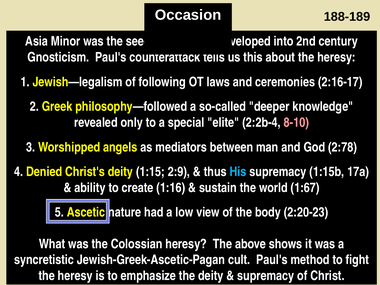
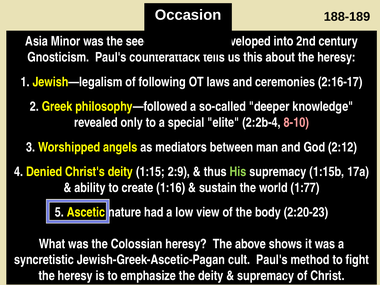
2:78: 2:78 -> 2:12 (342, 147)
His colour: light blue -> light green (238, 172)
1:67: 1:67 -> 1:77 (305, 188)
